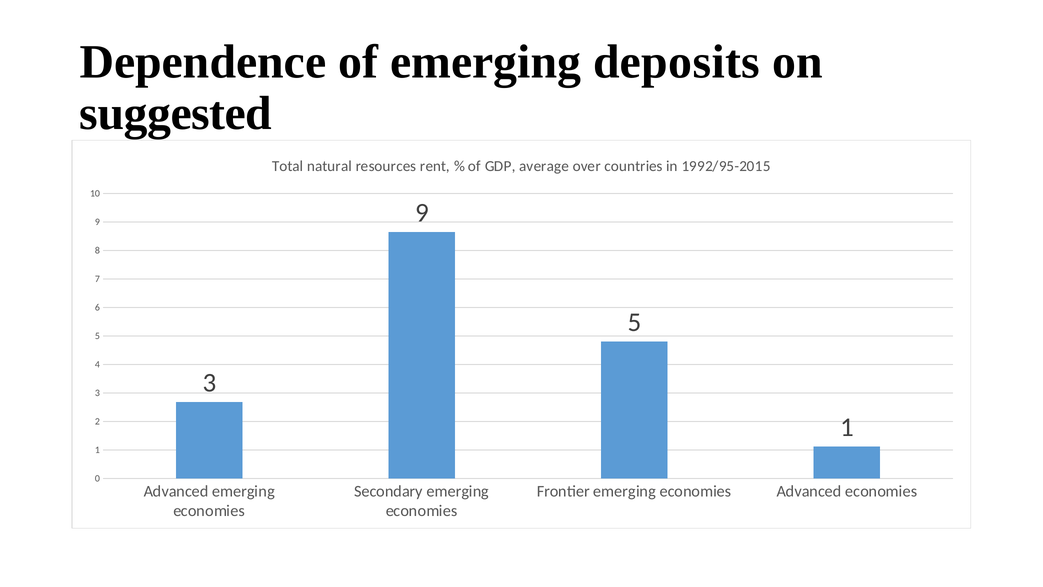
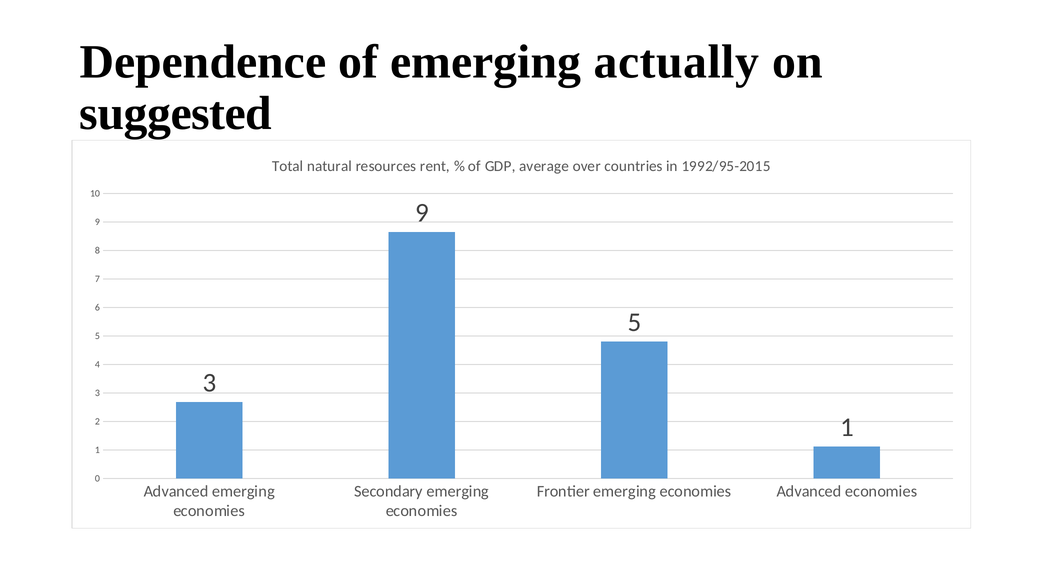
deposits: deposits -> actually (676, 62)
